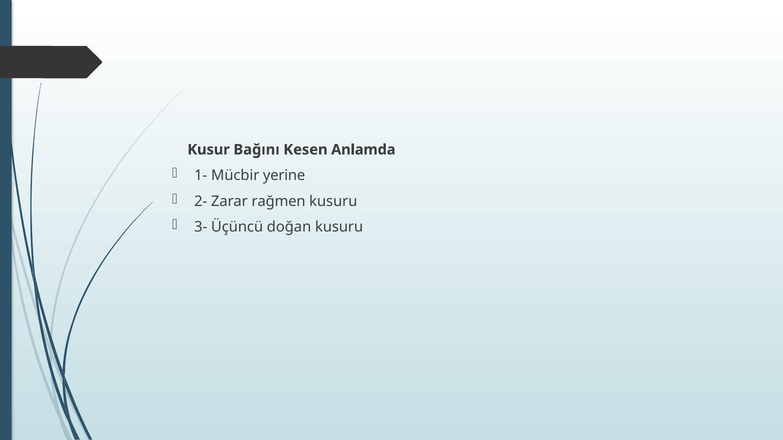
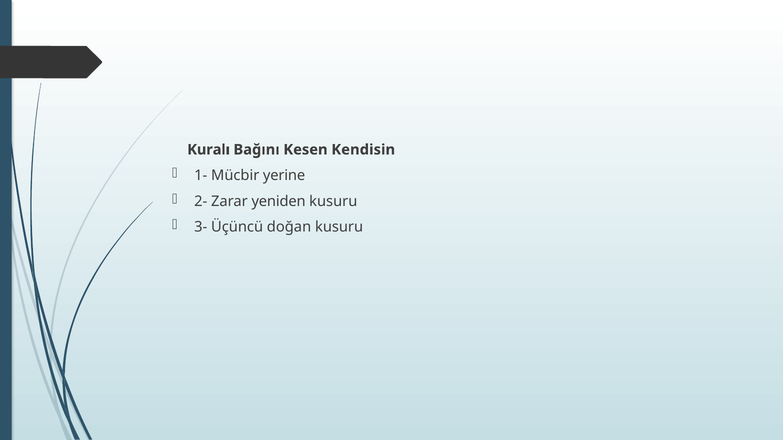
Kusur: Kusur -> Kuralı (209, 150)
Anlamda: Anlamda -> Kendisin (363, 150)
rağmen: rağmen -> yeniden (279, 201)
